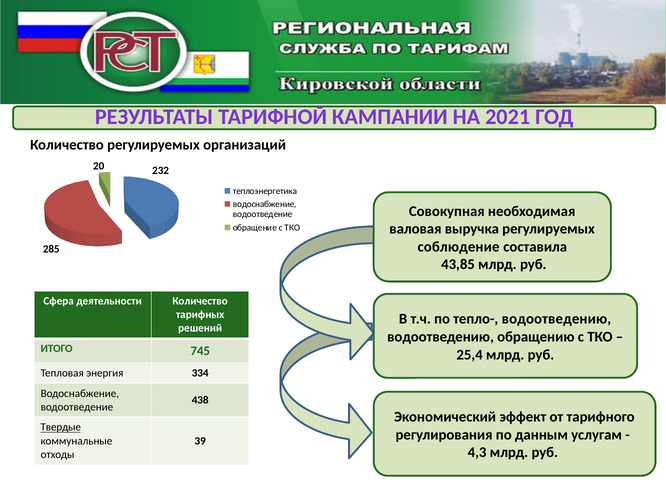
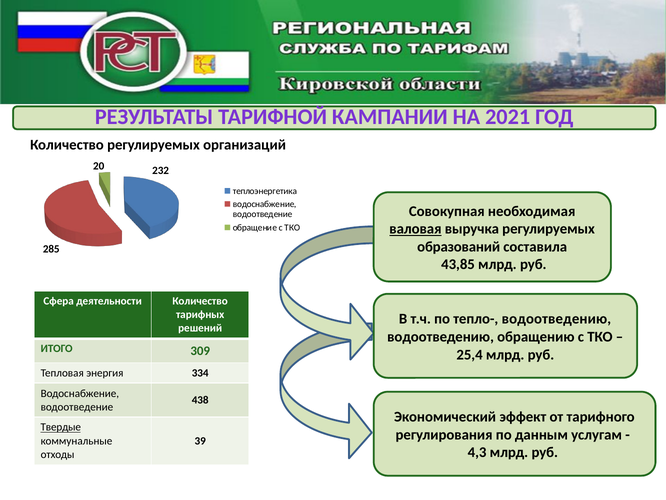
валовая underline: none -> present (415, 229)
соблюдение: соблюдение -> образований (459, 246)
745: 745 -> 309 (200, 350)
